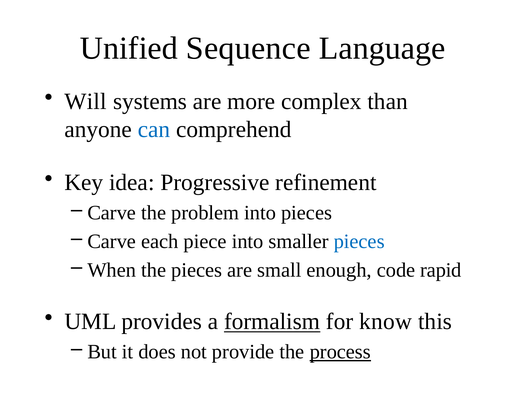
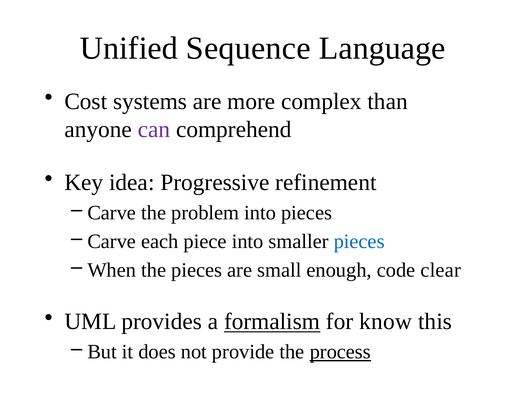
Will: Will -> Cost (86, 102)
can colour: blue -> purple (154, 130)
rapid: rapid -> clear (441, 270)
